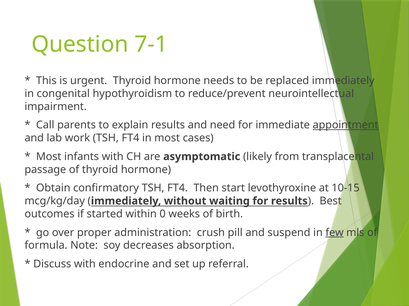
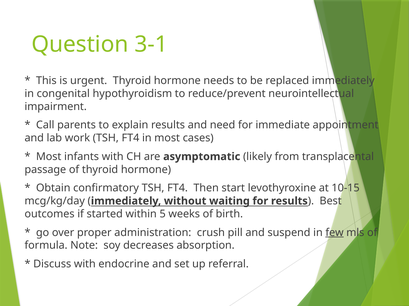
7-1: 7-1 -> 3-1 (151, 45)
appointment underline: present -> none (346, 125)
0: 0 -> 5 (163, 214)
